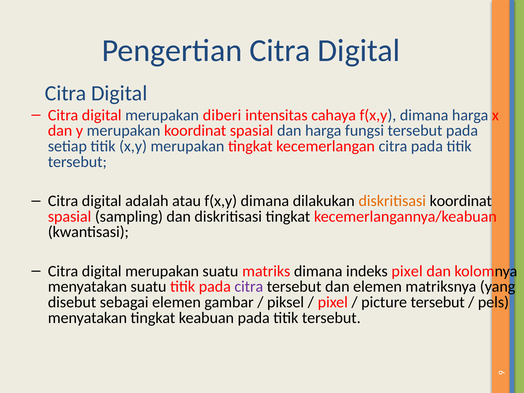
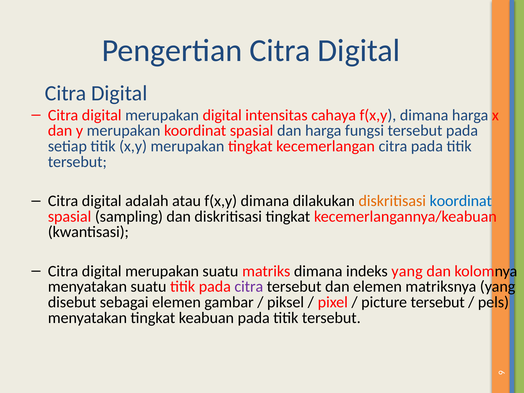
merupakan diberi: diberi -> digital (222, 115)
koordinat colour: black -> blue (461, 201)
indeks pixel: pixel -> yang (407, 271)
